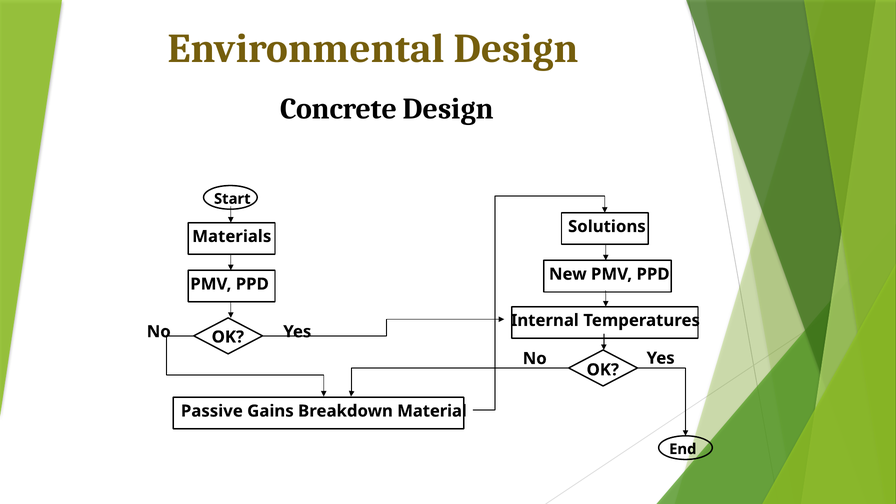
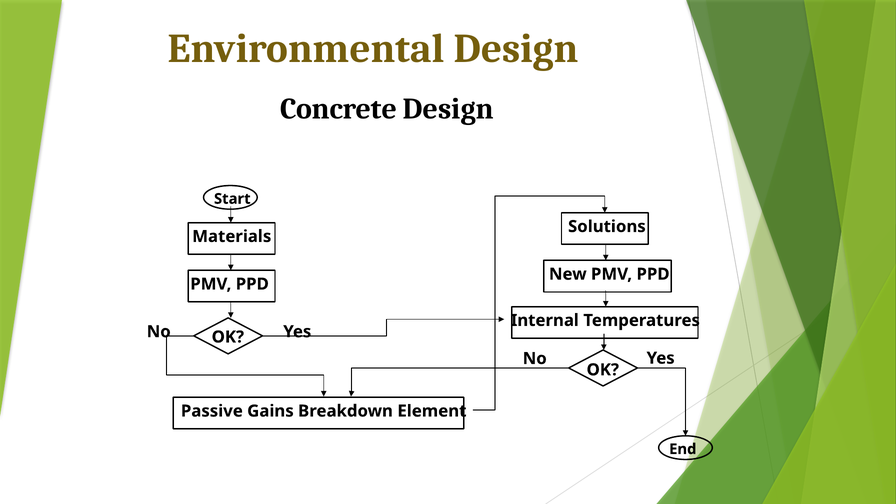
Material: Material -> Element (432, 411)
